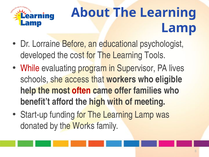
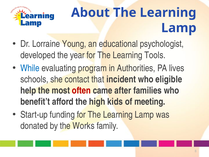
Before: Before -> Young (74, 44)
cost: cost -> year (77, 55)
While colour: red -> blue (30, 68)
Supervisor: Supervisor -> Authorities (136, 68)
access: access -> contact (77, 79)
workers: workers -> incident (121, 79)
offer: offer -> after (123, 90)
with: with -> kids (115, 102)
